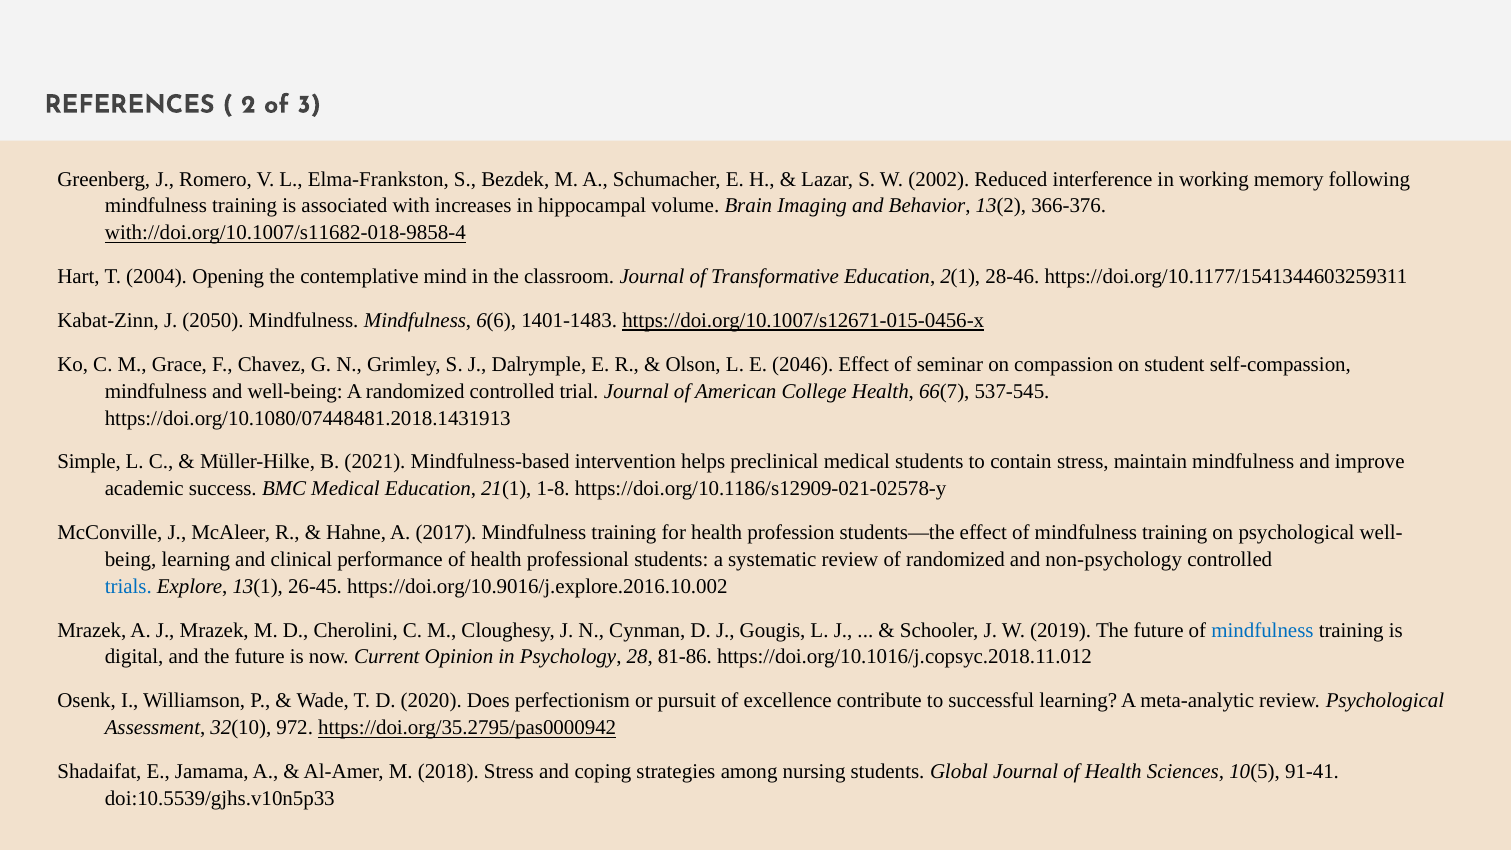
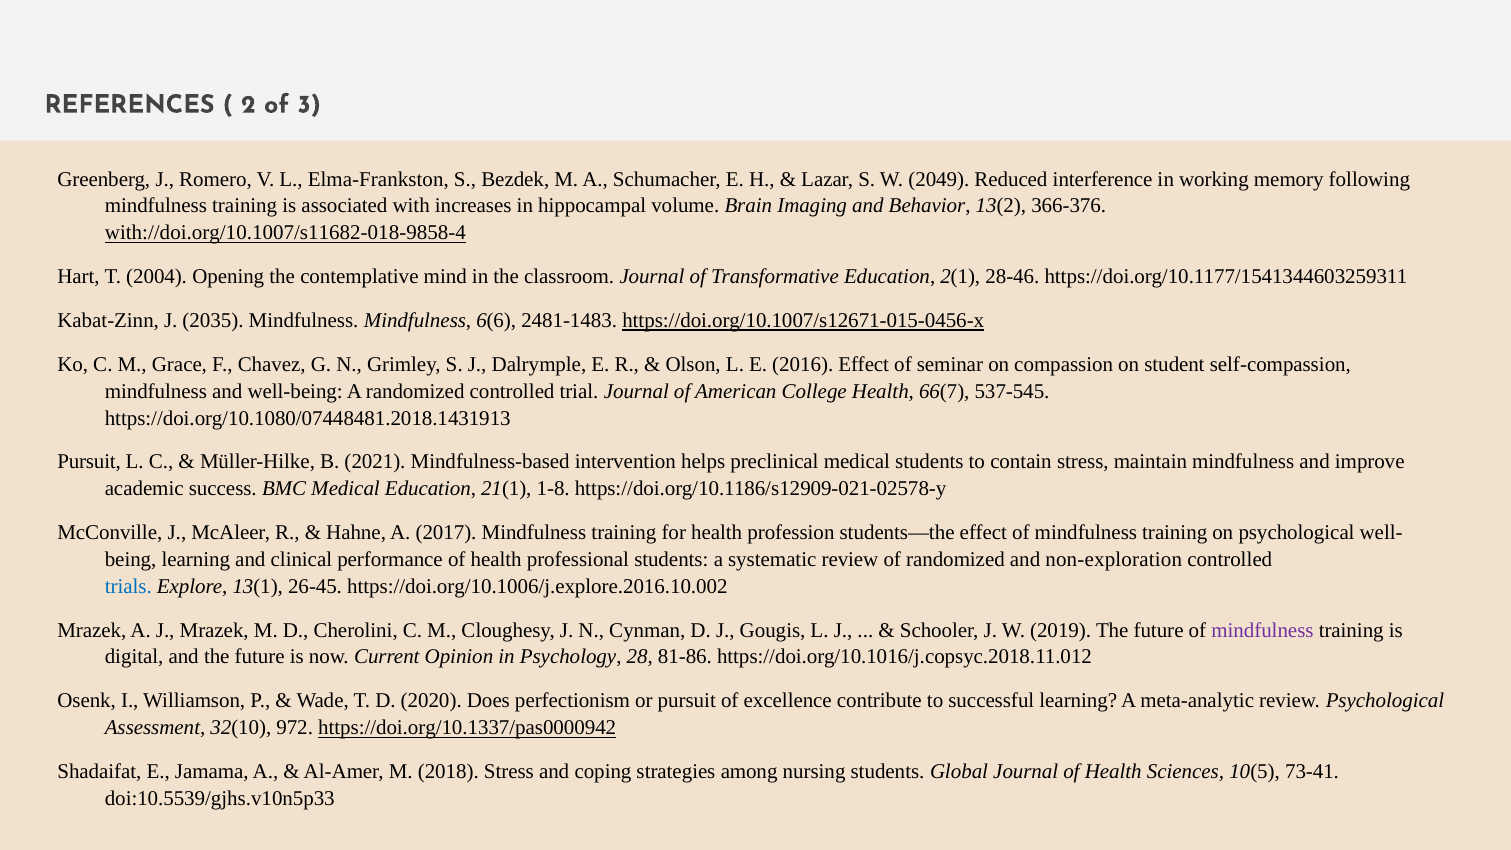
2002: 2002 -> 2049 (939, 179)
2050: 2050 -> 2035 (213, 320)
1401-1483: 1401-1483 -> 2481-1483 (569, 320)
2046: 2046 -> 2016 (803, 364)
Simple: Simple -> Pursuit (89, 462)
non-psychology: non-psychology -> non-exploration (1114, 559)
https://doi.org/10.9016/j.explore.2016.10.002: https://doi.org/10.9016/j.explore.2016.10.002 -> https://doi.org/10.1006/j.explore.2016.10.002 (537, 586)
mindfulness colour: blue -> purple (1262, 630)
https://doi.org/35.2795/pas0000942: https://doi.org/35.2795/pas0000942 -> https://doi.org/10.1337/pas0000942 (467, 728)
91-41: 91-41 -> 73-41 (1312, 771)
